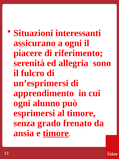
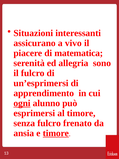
a ogni: ogni -> vivo (73, 43)
riferimento: riferimento -> matematica (79, 53)
ogni underline: none -> present (22, 103)
senza grado: grado -> fulcro (49, 123)
